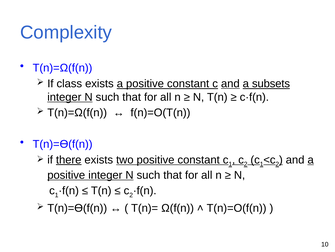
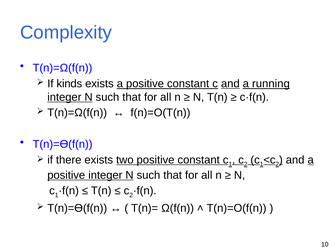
class: class -> kinds (69, 83)
subsets: subsets -> running (271, 83)
there underline: present -> none (69, 159)
